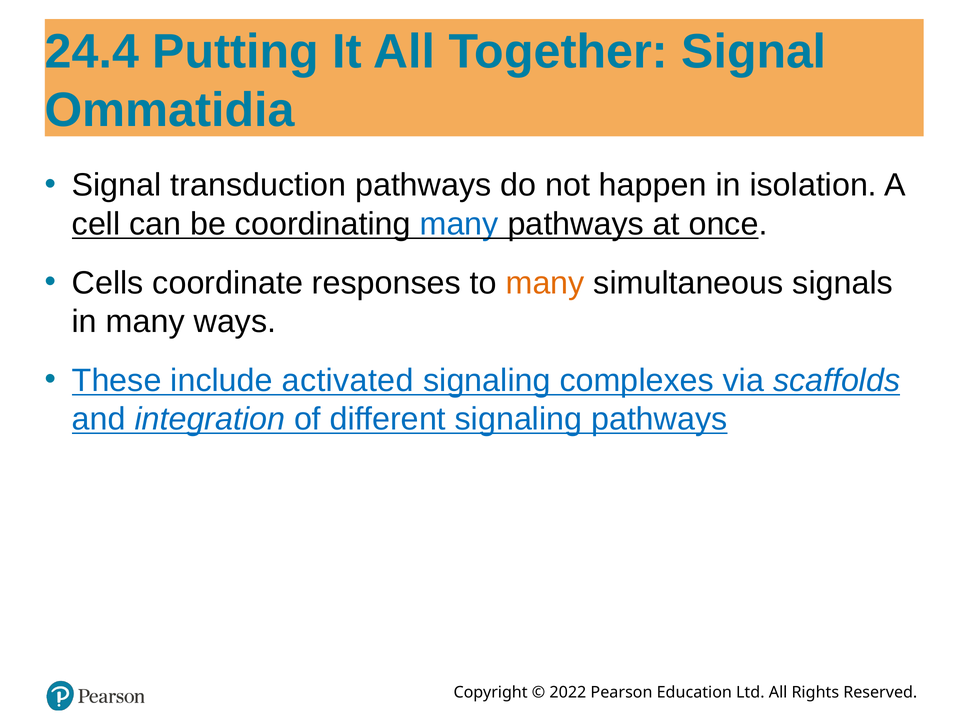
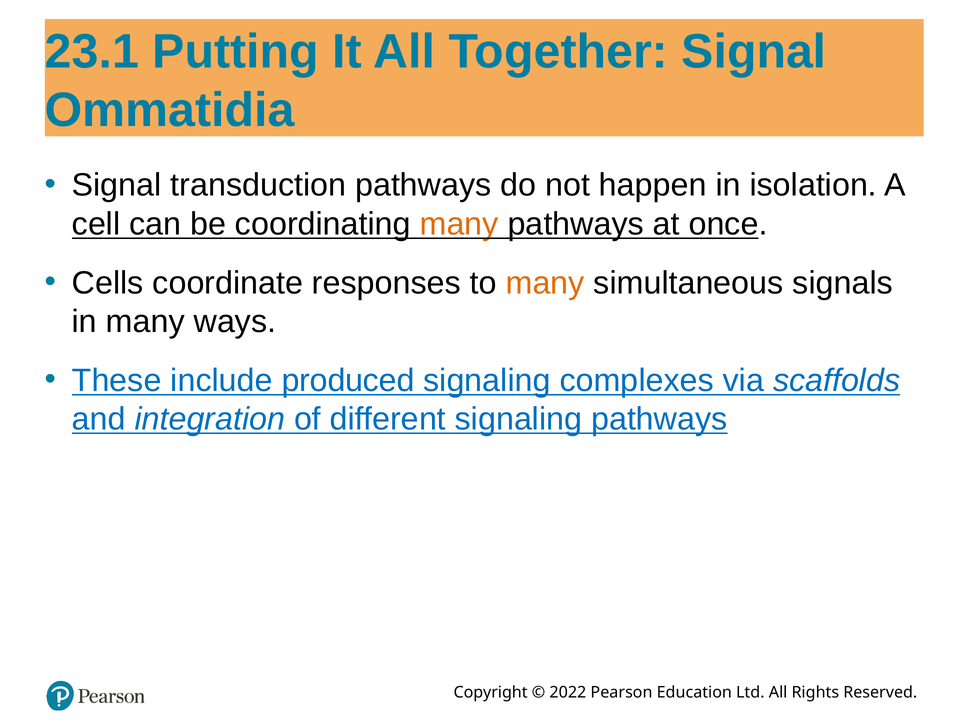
24.4: 24.4 -> 23.1 (92, 52)
many colour: blue -> orange (459, 224)
activated: activated -> produced (348, 380)
